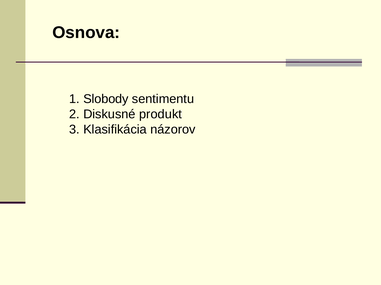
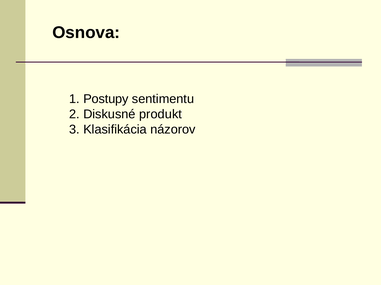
Slobody: Slobody -> Postupy (106, 99)
